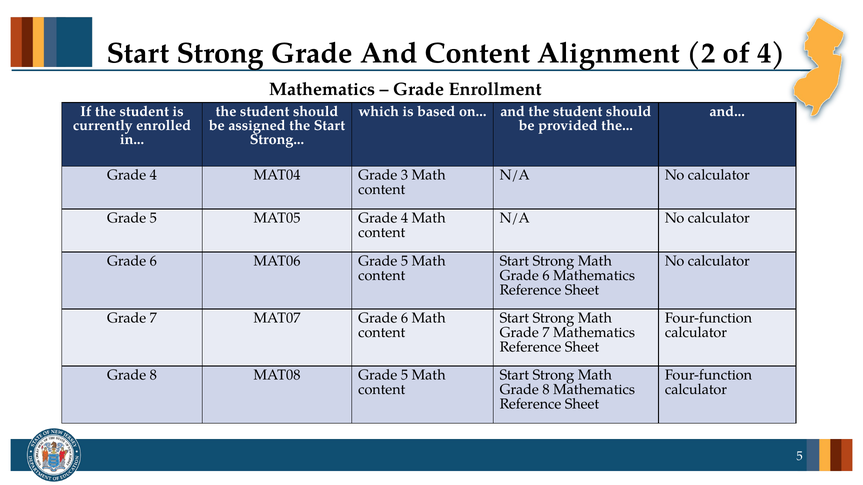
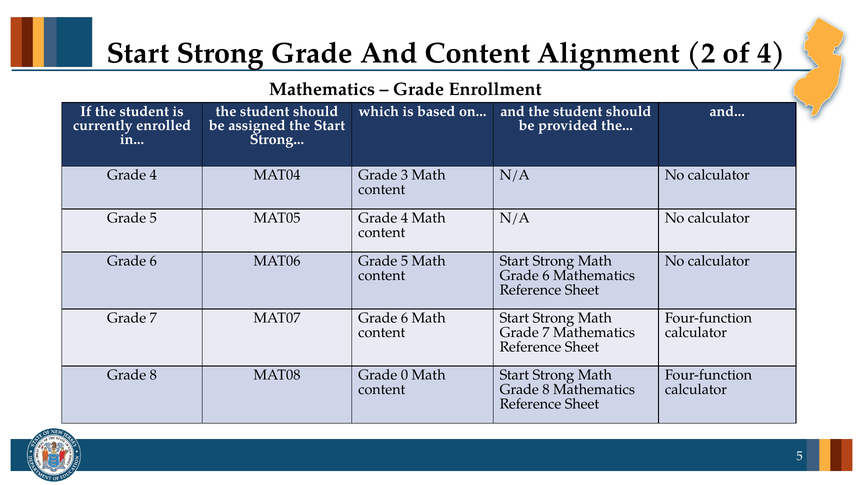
MAT08 Grade 5: 5 -> 0 (404, 375)
